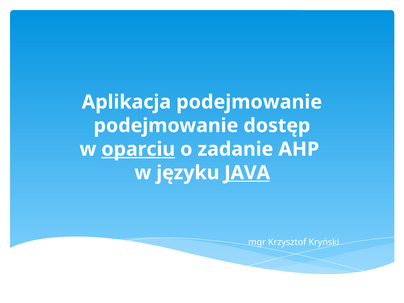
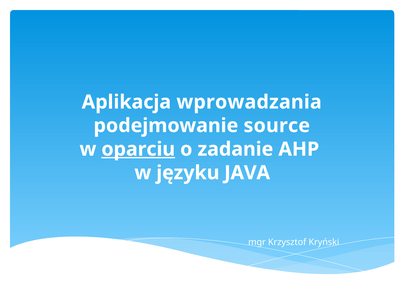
Aplikacja podejmowanie: podejmowanie -> wprowadzania (249, 102)
dostęp: dostęp -> source (277, 126)
JAVA underline: present -> none (247, 173)
